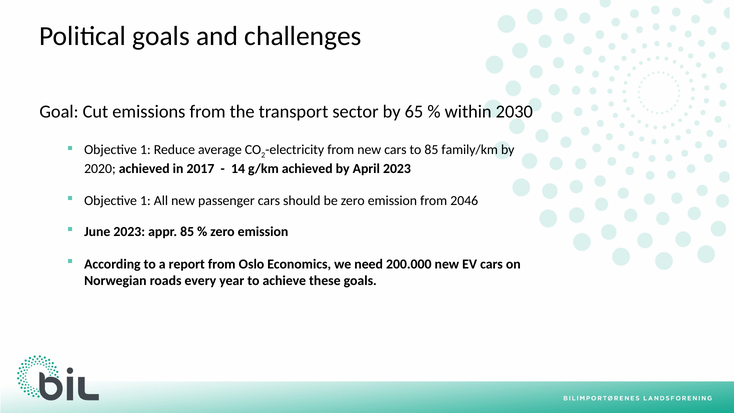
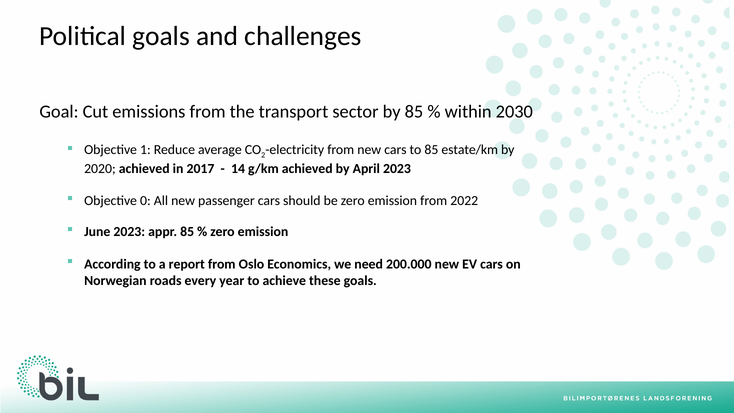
by 65: 65 -> 85 (414, 112)
family/km: family/km -> estate/km (470, 150)
1: 1 -> 0 (145, 201)
2046: 2046 -> 2022 (464, 201)
